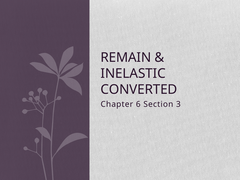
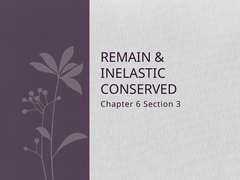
CONVERTED: CONVERTED -> CONSERVED (139, 89)
